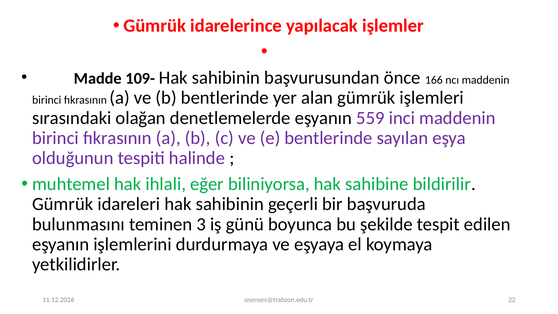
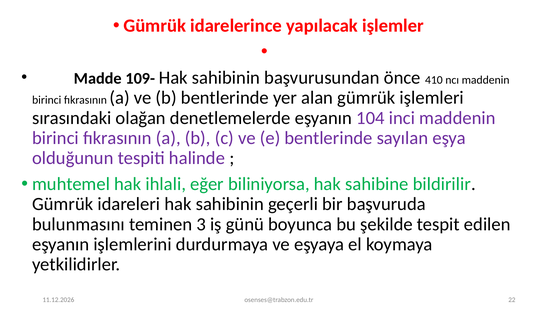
166: 166 -> 410 (434, 80)
559: 559 -> 104 (370, 118)
